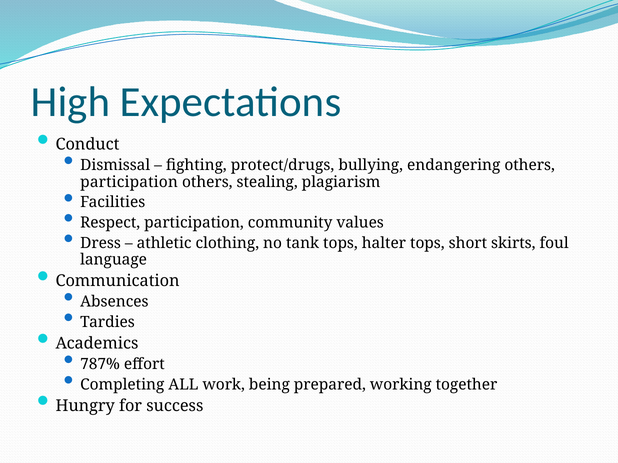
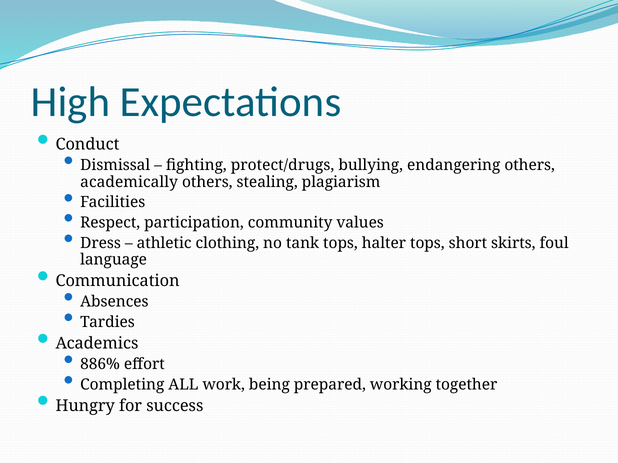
participation: participation -> academically (129, 182)
787%: 787% -> 886% (100, 364)
